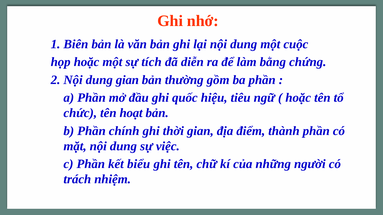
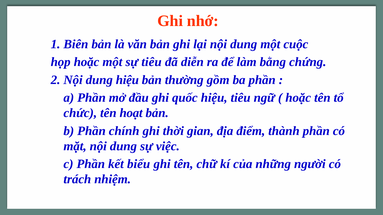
sự tích: tích -> tiêu (151, 62)
dung gian: gian -> hiệu (127, 80)
